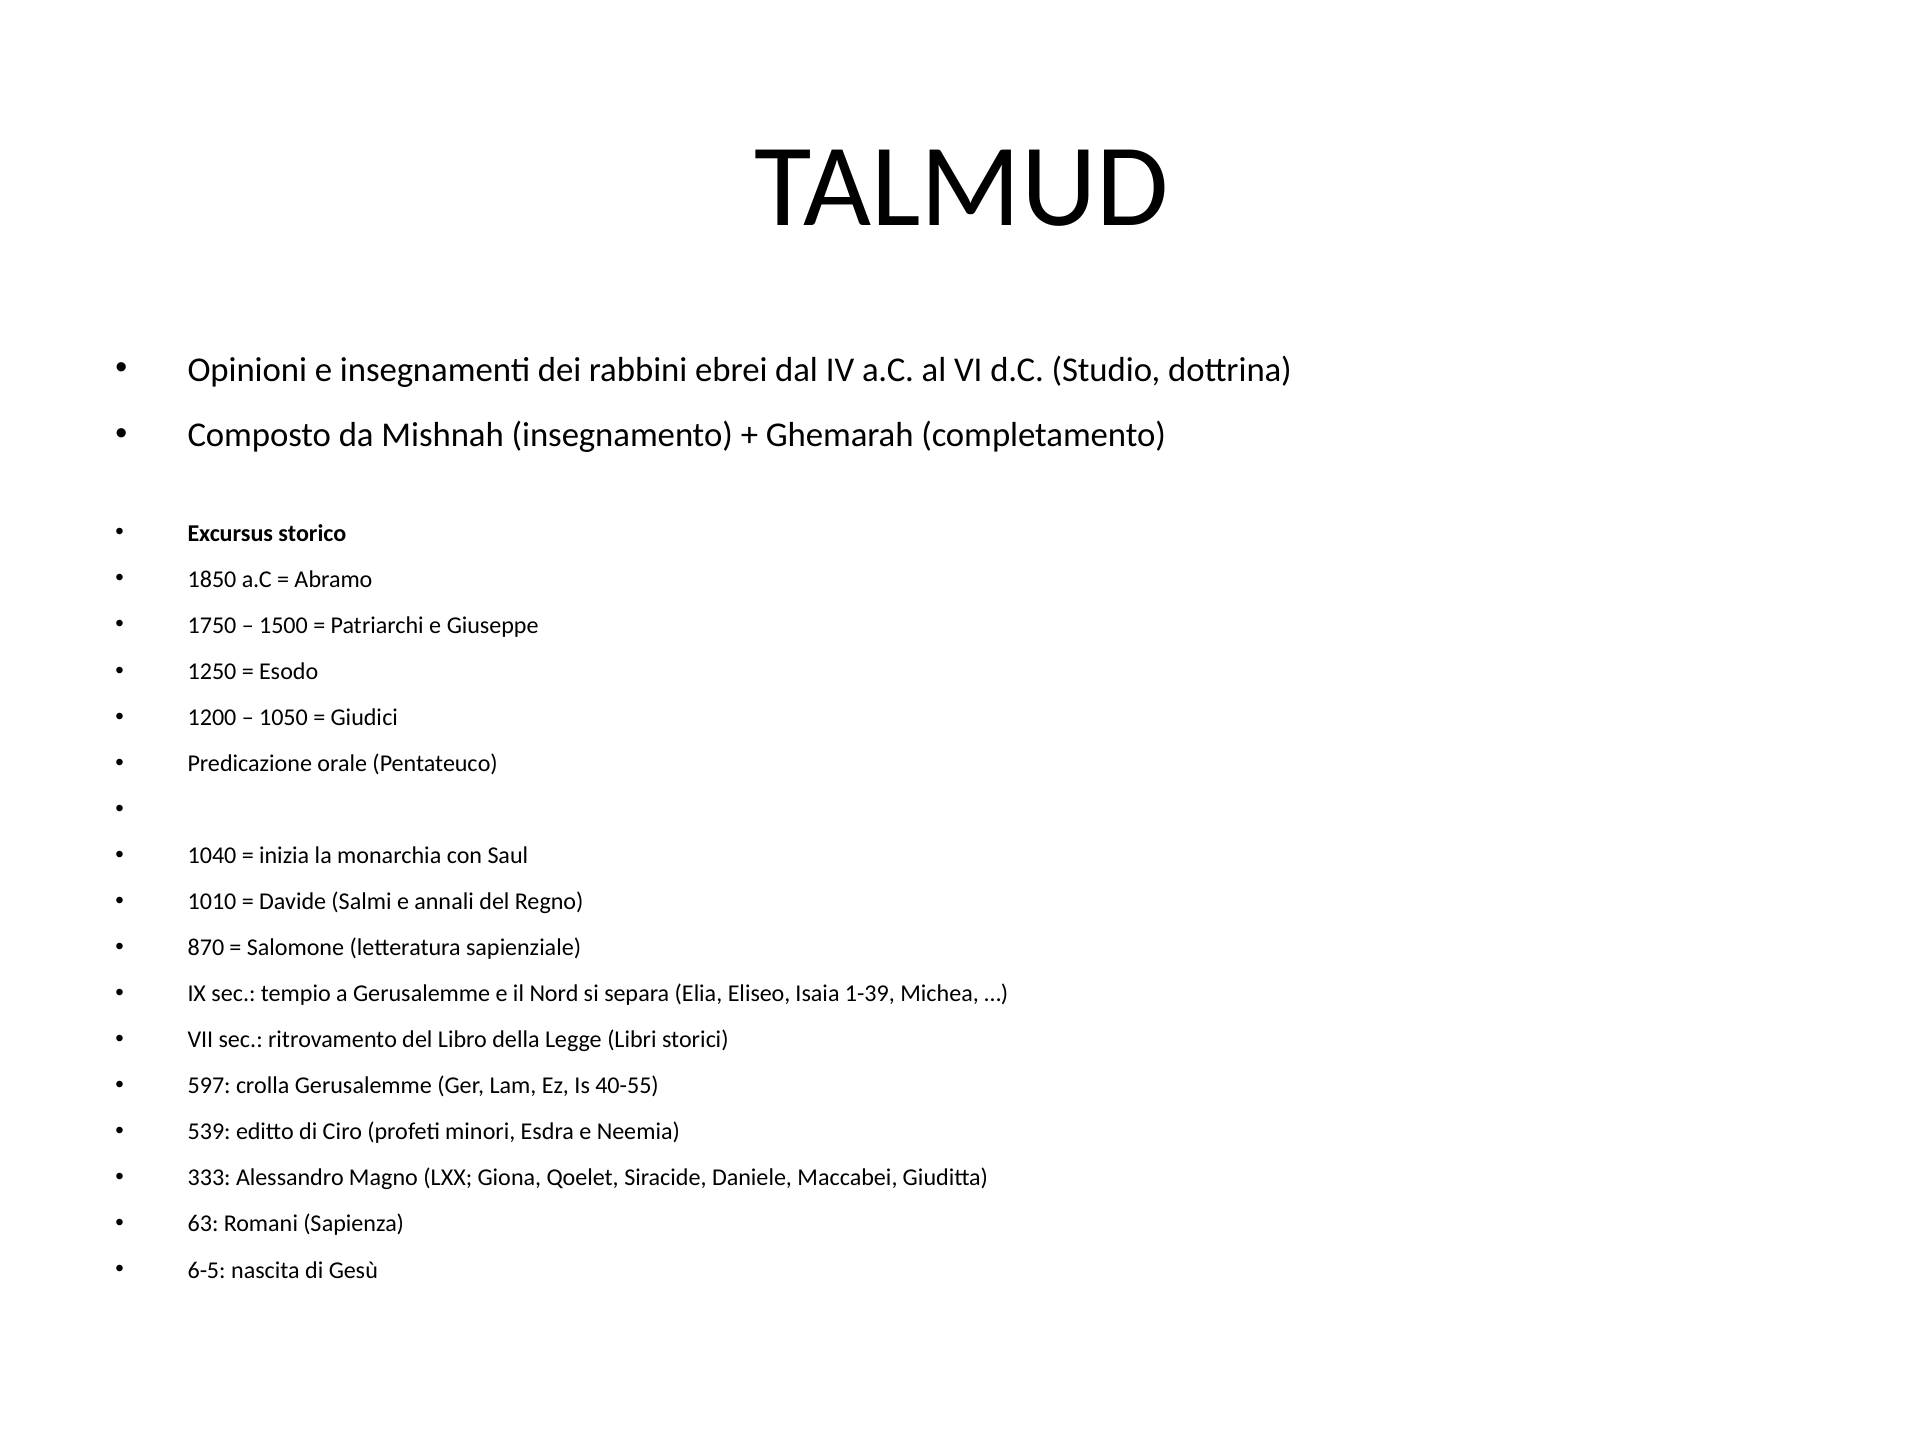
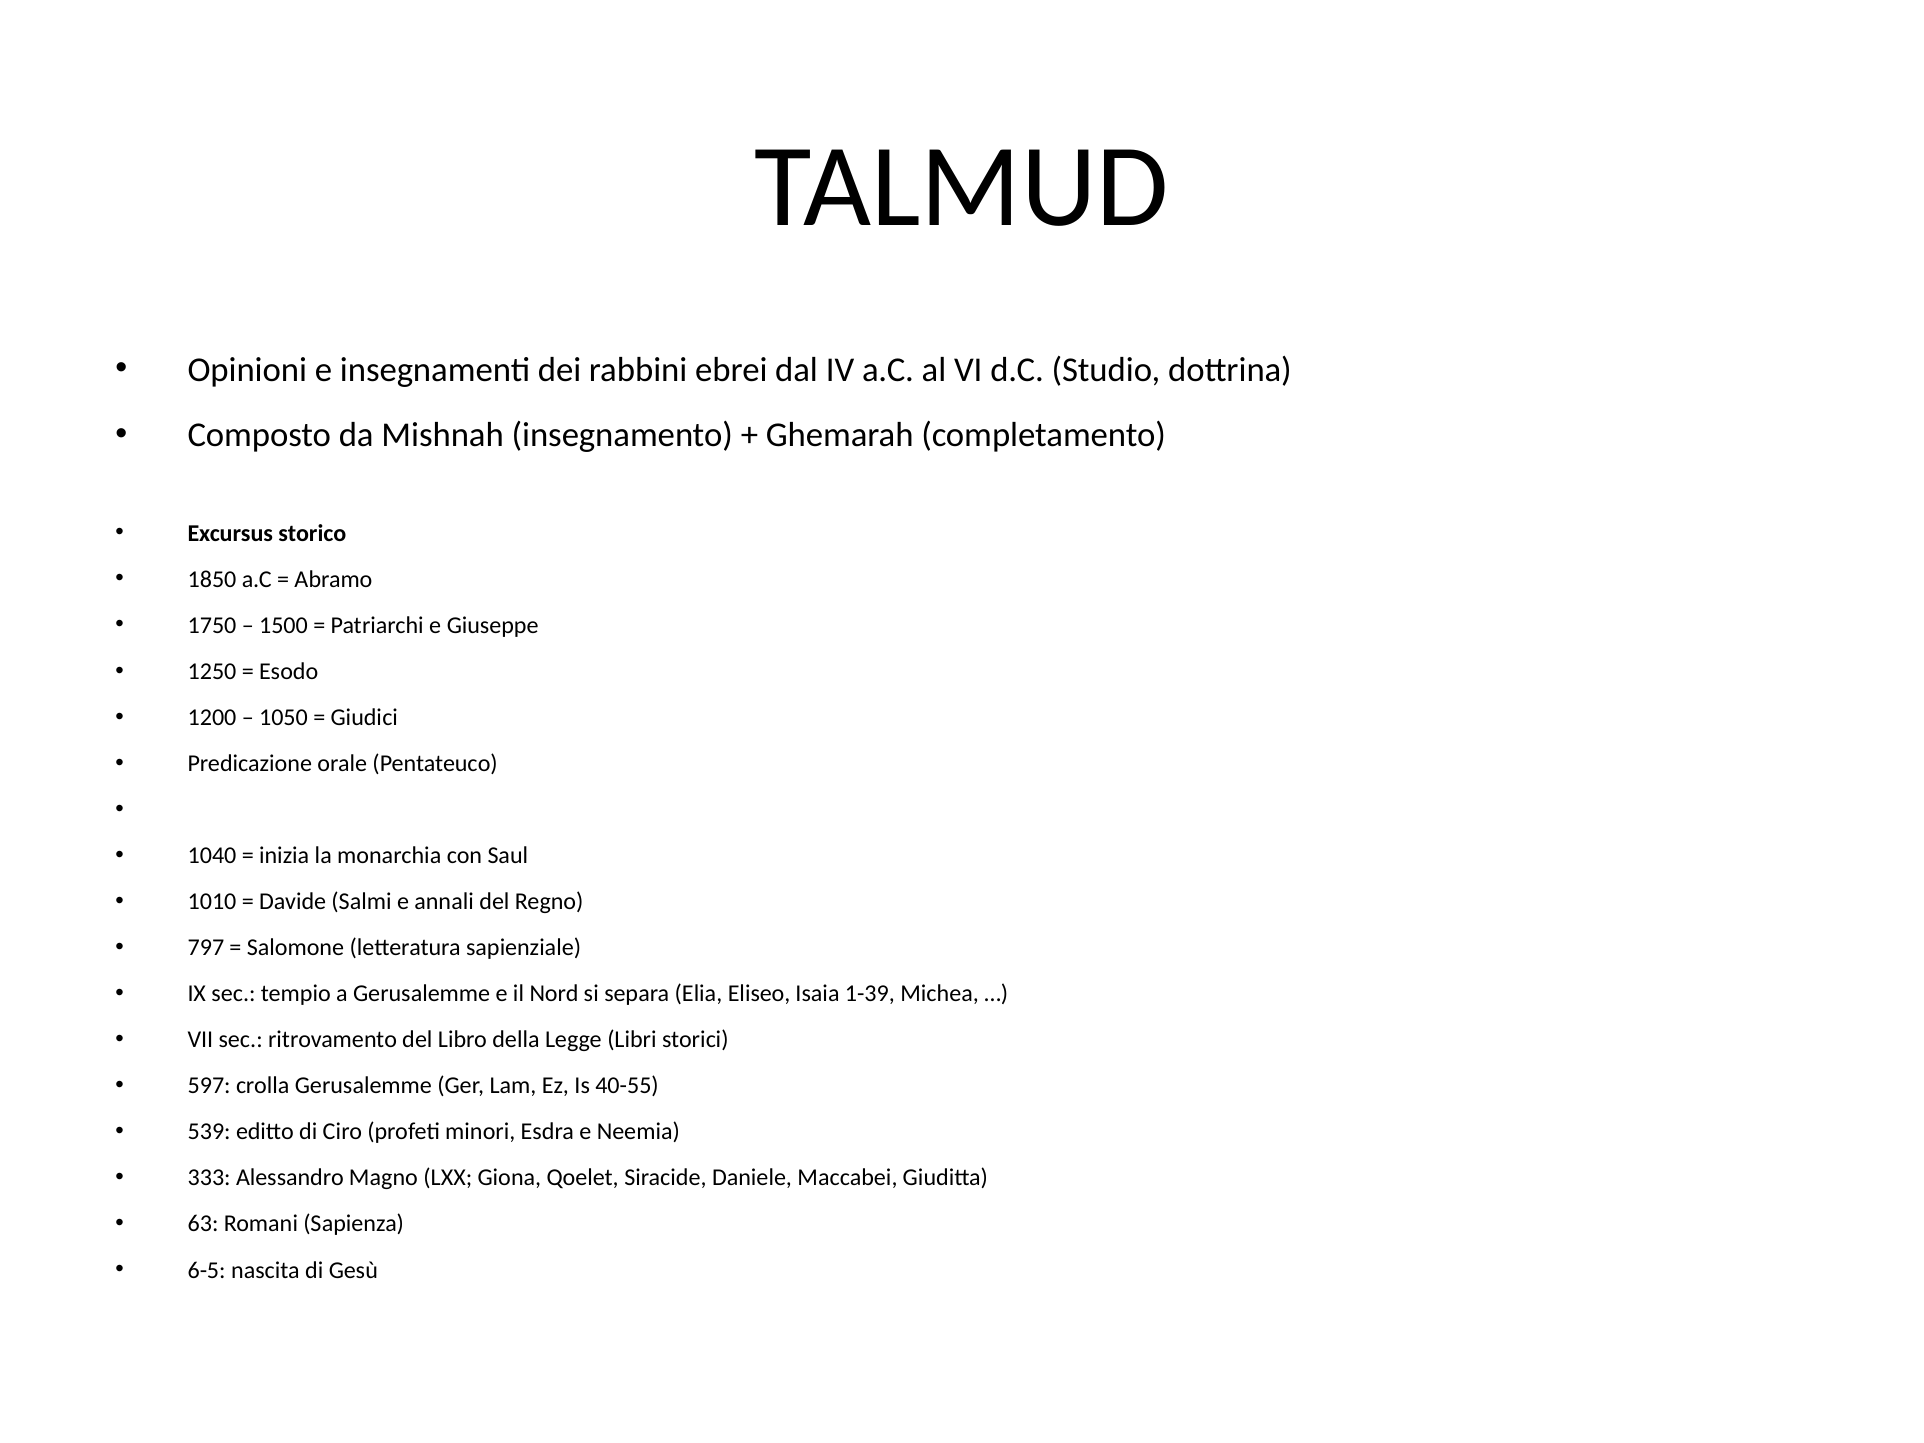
870: 870 -> 797 (206, 948)
